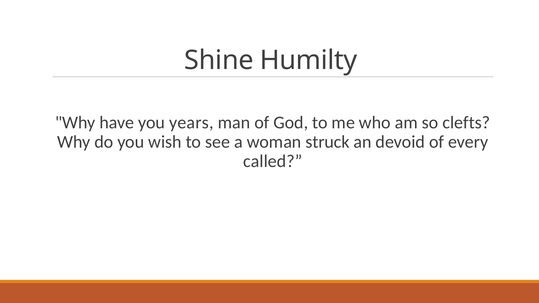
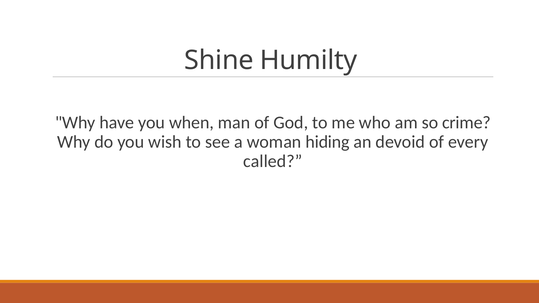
years: years -> when (192, 123)
clefts: clefts -> crime (466, 123)
struck: struck -> hiding (328, 142)
